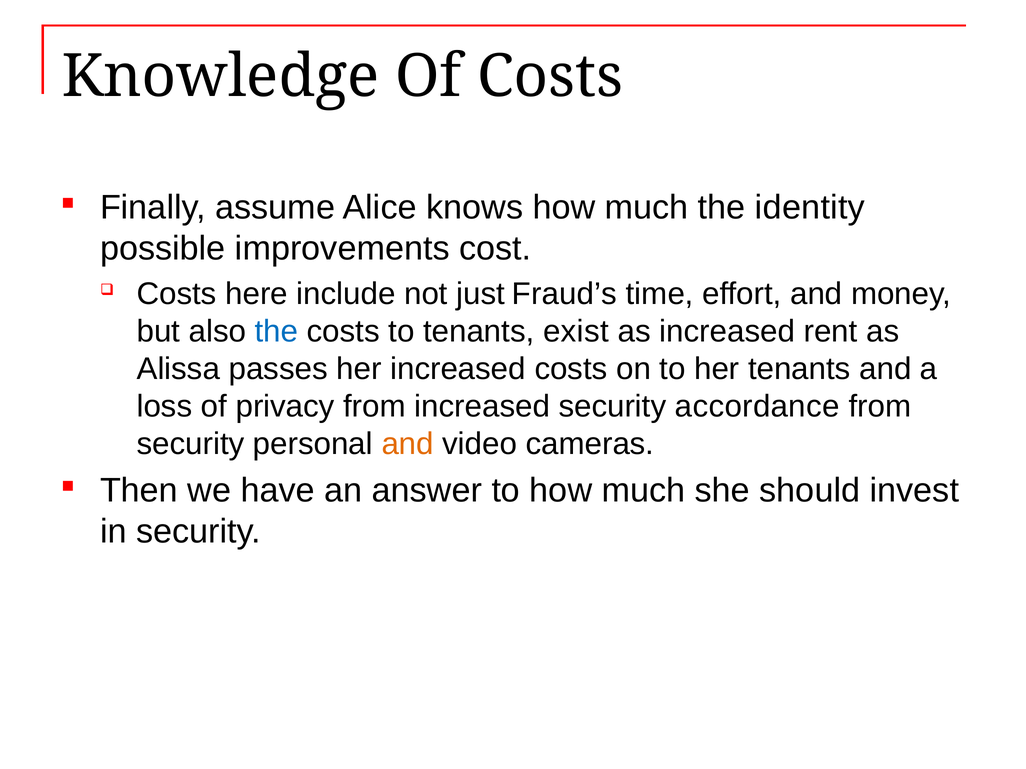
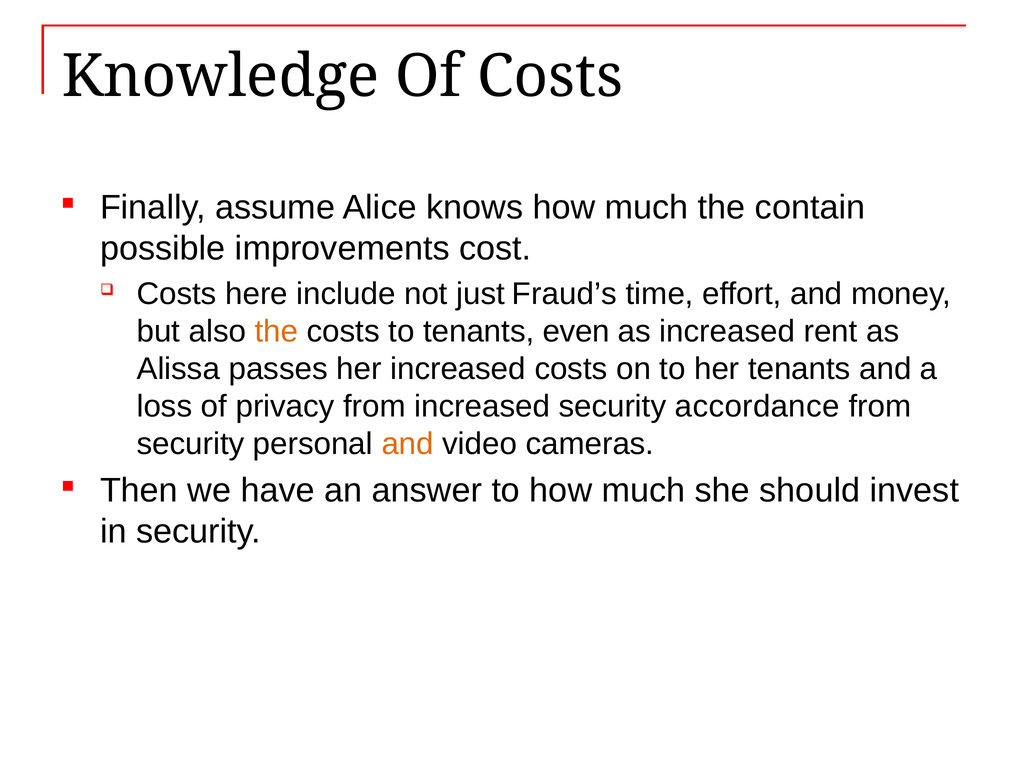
identity: identity -> contain (810, 208)
the colour: blue -> orange (276, 332)
exist: exist -> even (576, 332)
